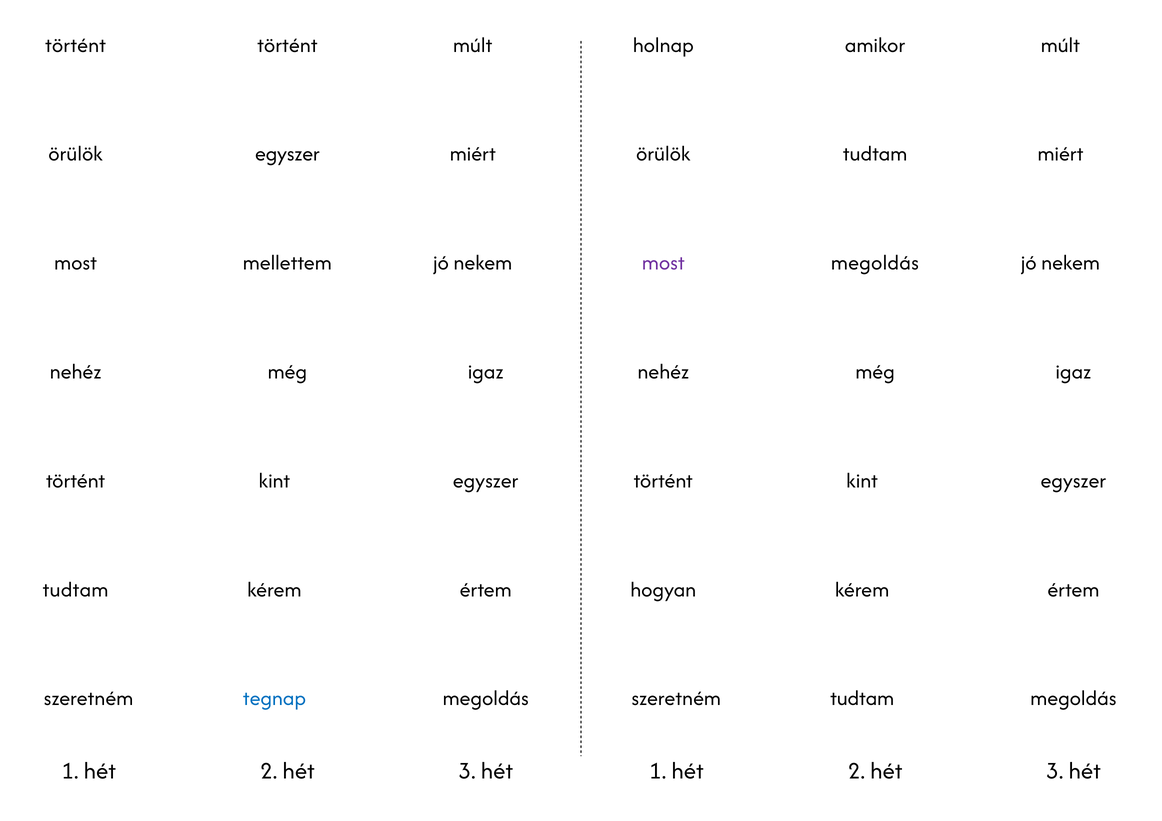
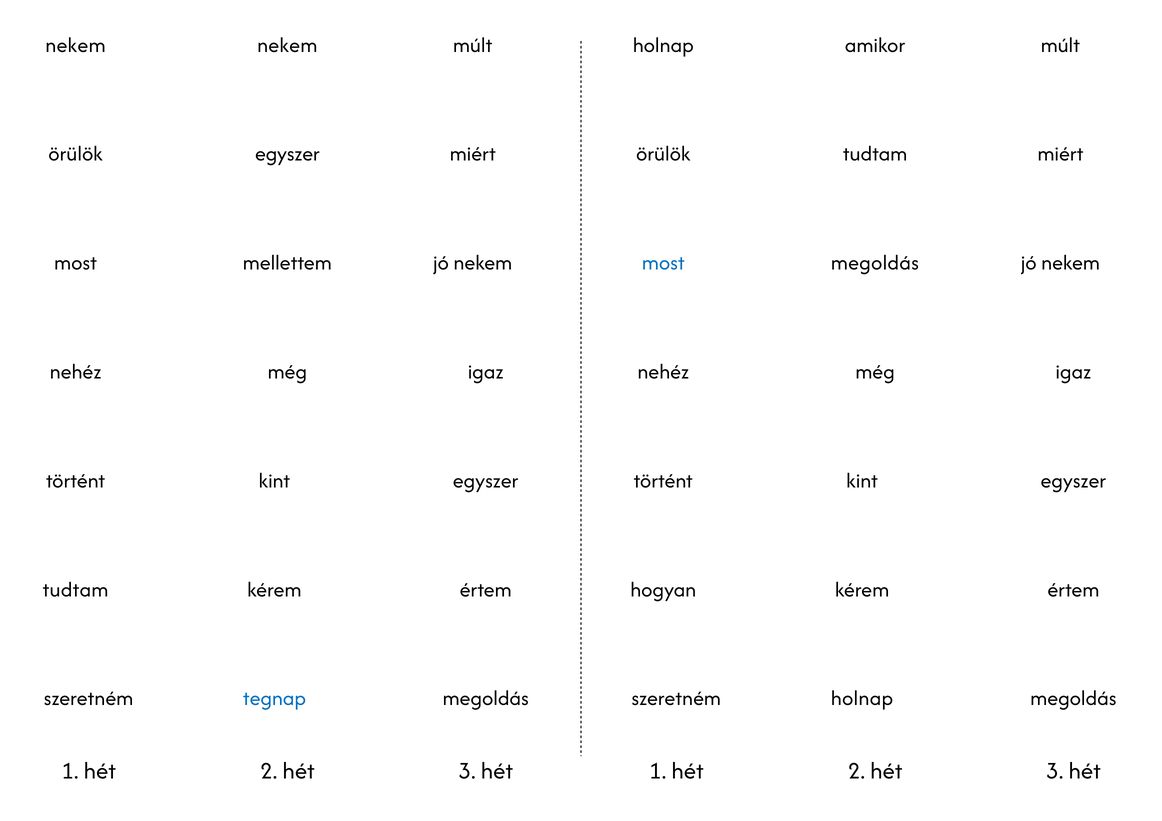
történt: történt -> nekem (75, 45)
történt: történt -> nekem (287, 45)
most colour: purple -> blue (663, 263)
tudtam: tudtam -> holnap (862, 699)
